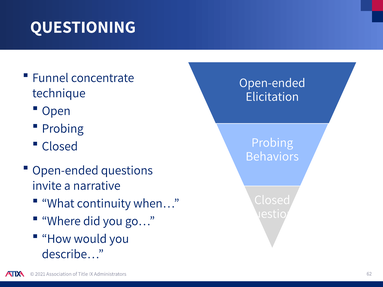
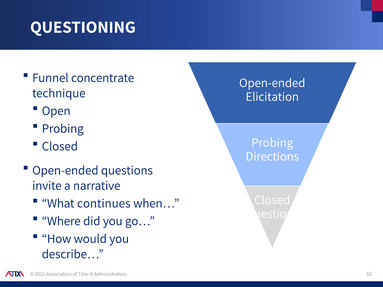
Behaviors: Behaviors -> Directions (272, 156)
continuity: continuity -> continues (104, 203)
